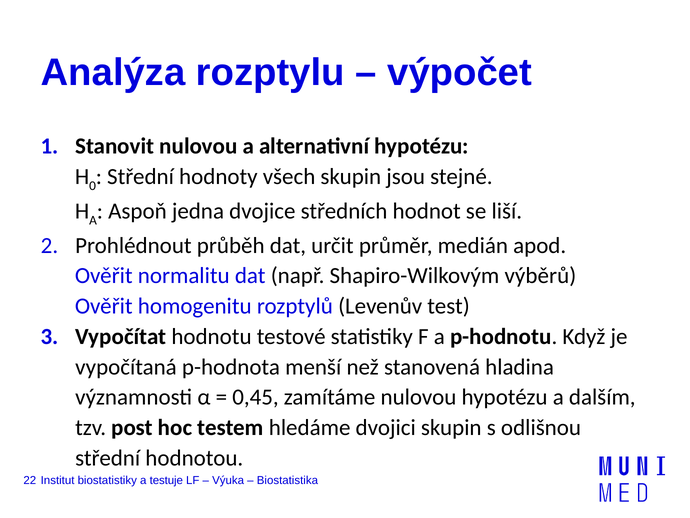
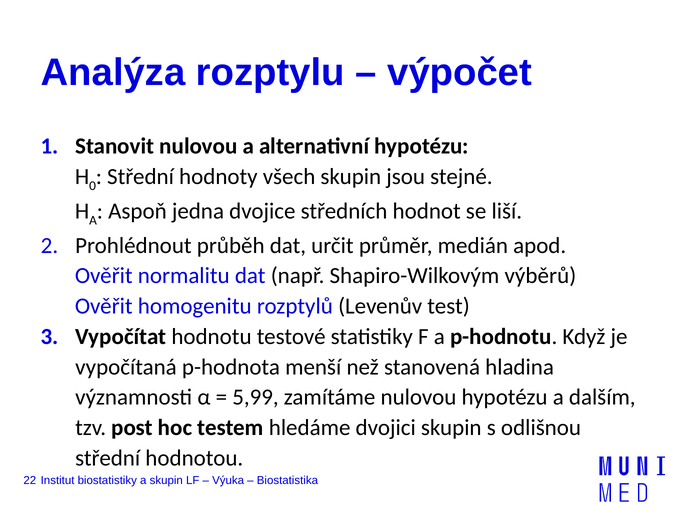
0,45: 0,45 -> 5,99 (255, 397)
a testuje: testuje -> skupin (166, 480)
